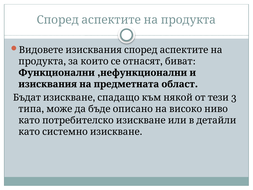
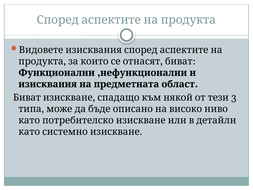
Бъдат: Бъдат -> Биват (27, 97)
